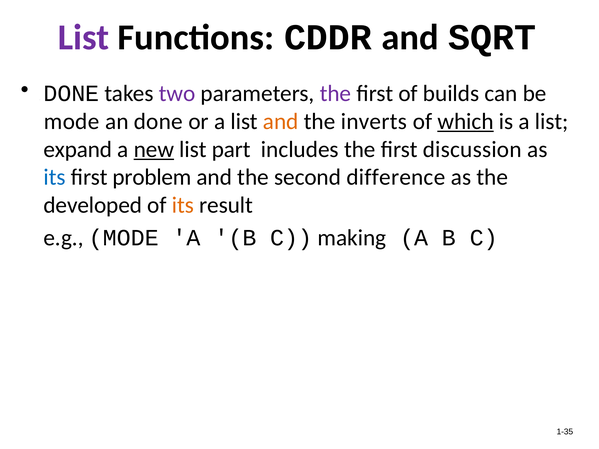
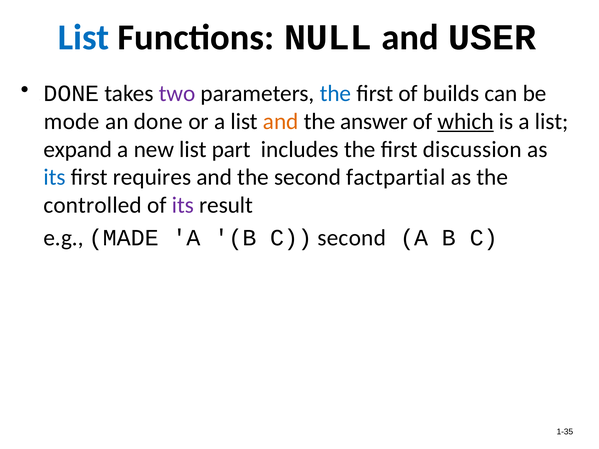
List colour: purple -> blue (84, 37)
CDDR: CDDR -> NULL (328, 37)
SQRT: SQRT -> USER (492, 37)
the colour: purple -> blue (335, 93)
inverts: inverts -> answer (374, 121)
new underline: present -> none (154, 149)
problem: problem -> requires (152, 177)
difference: difference -> factpartial (396, 177)
developed: developed -> controlled (93, 205)
its colour: orange -> purple (183, 205)
e.g MODE: MODE -> MADE (124, 238)
C making: making -> second (352, 238)
